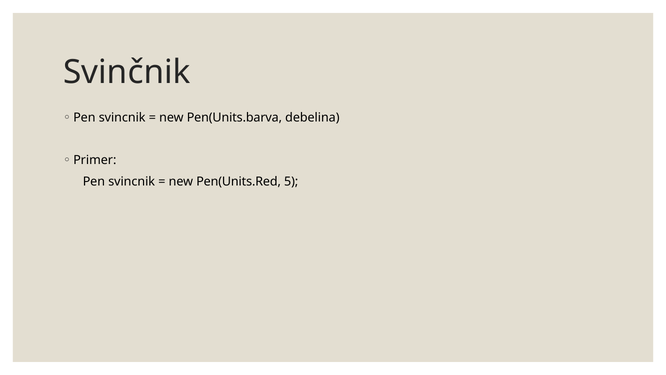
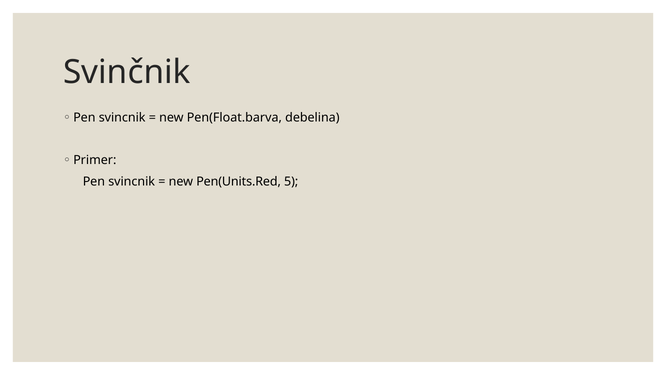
Pen(Units.barva: Pen(Units.barva -> Pen(Float.barva (234, 118)
